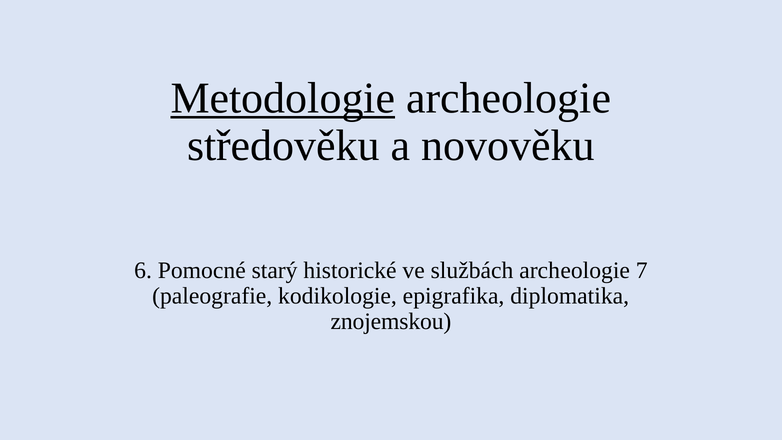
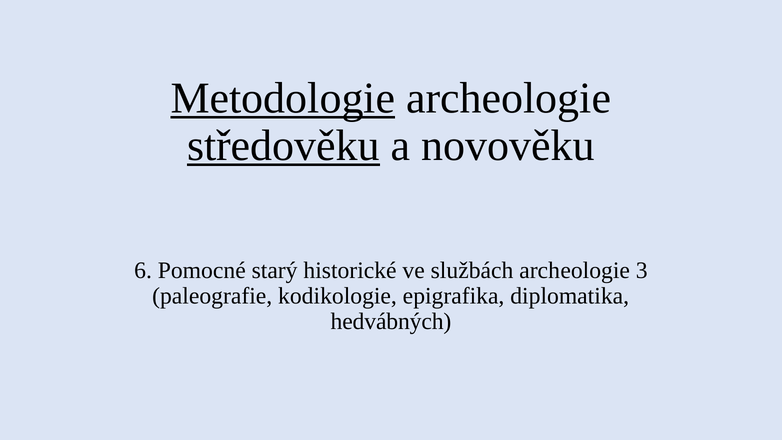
středověku underline: none -> present (283, 146)
7: 7 -> 3 (642, 270)
znojemskou: znojemskou -> hedvábných (391, 321)
